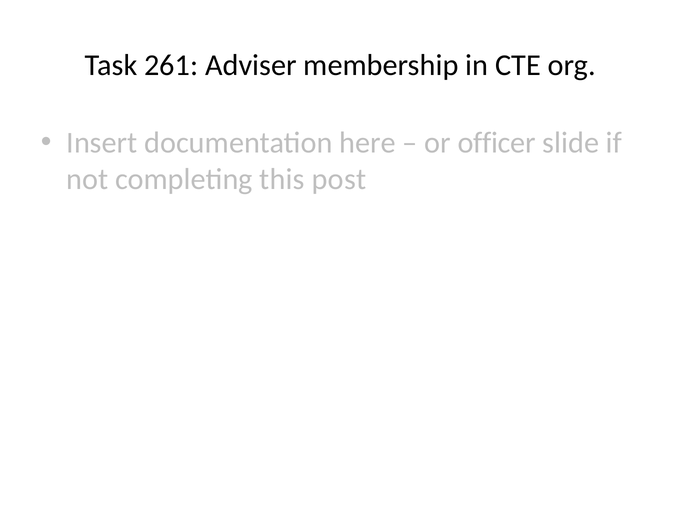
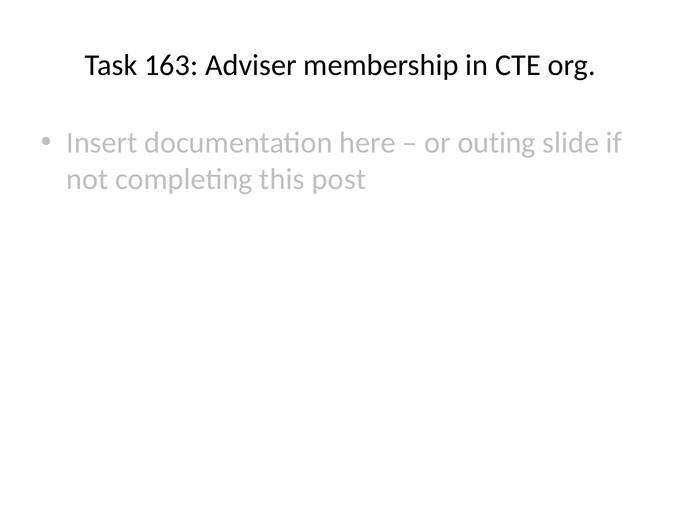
261: 261 -> 163 (171, 65)
officer: officer -> outing (497, 143)
